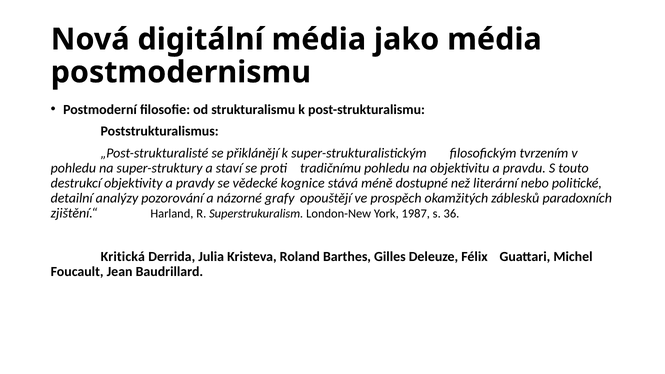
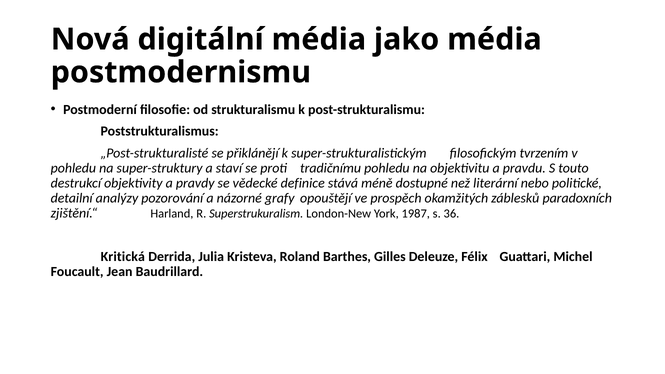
kognice: kognice -> definice (303, 183)
